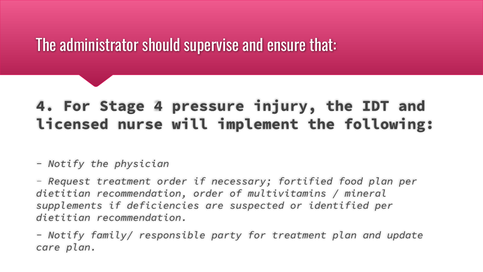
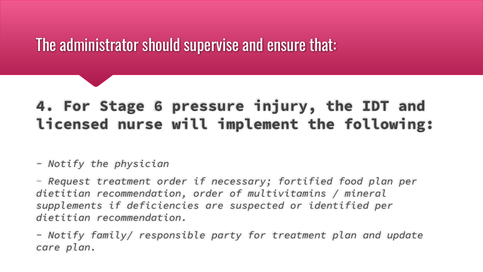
Stage 4: 4 -> 6 (158, 106)
